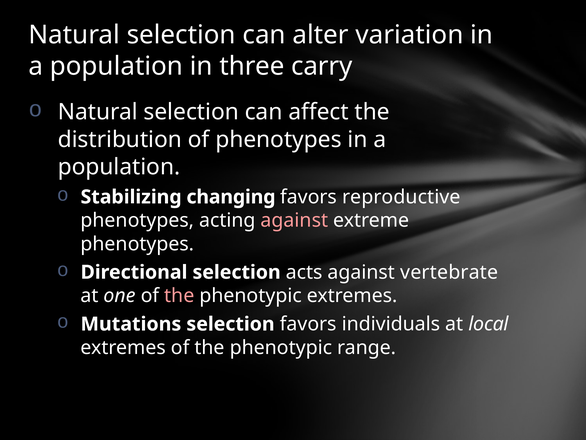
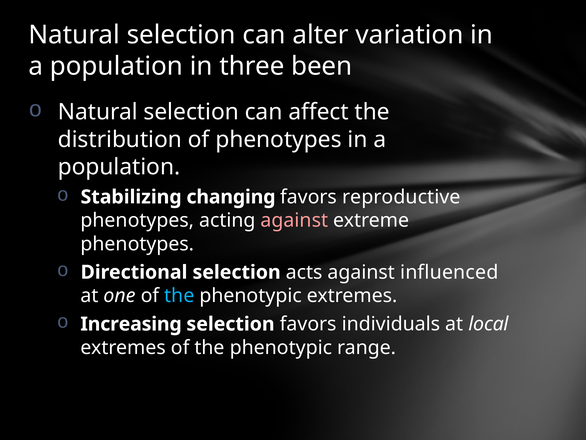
carry: carry -> been (322, 66)
vertebrate: vertebrate -> influenced (449, 272)
the colour: pink -> light blue (179, 295)
Mutations: Mutations -> Increasing (131, 324)
